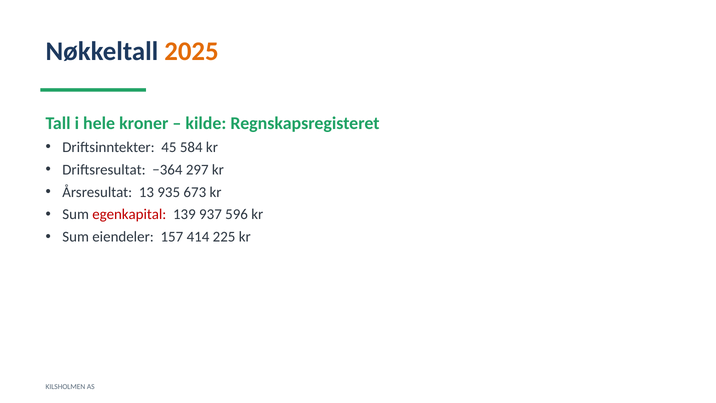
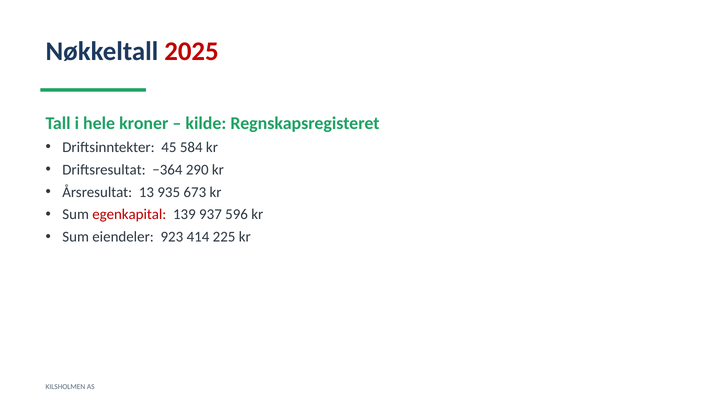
2025 colour: orange -> red (191, 51)
297: 297 -> 290 (197, 170)
157: 157 -> 923 (172, 237)
